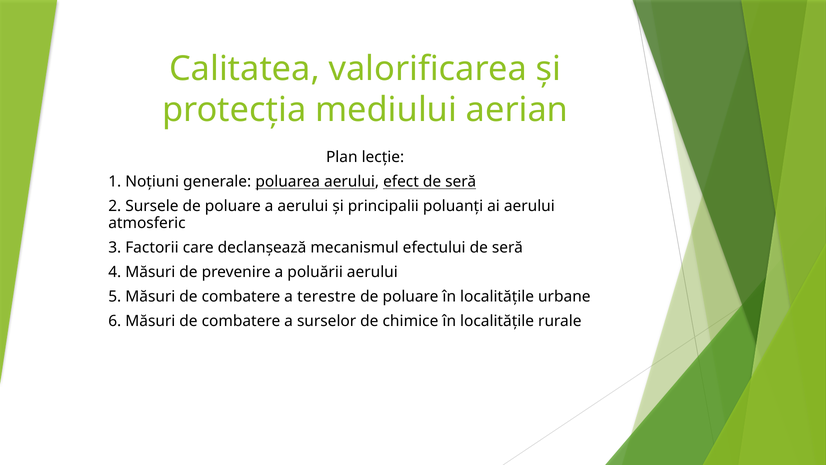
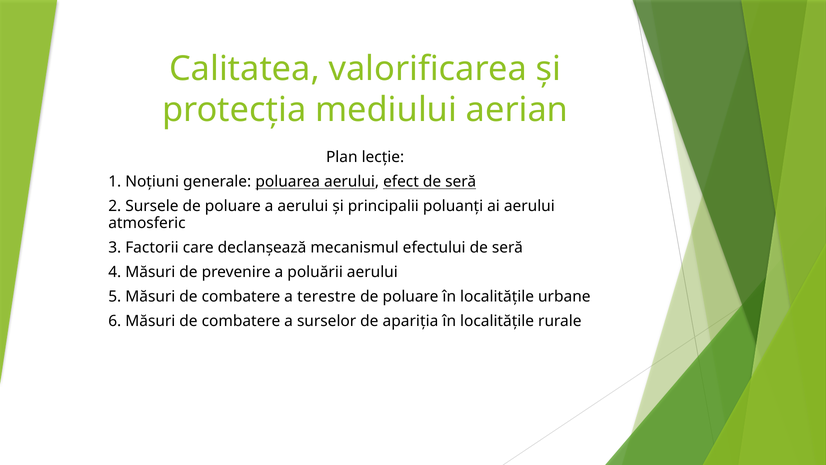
chimice: chimice -> apariția (410, 321)
